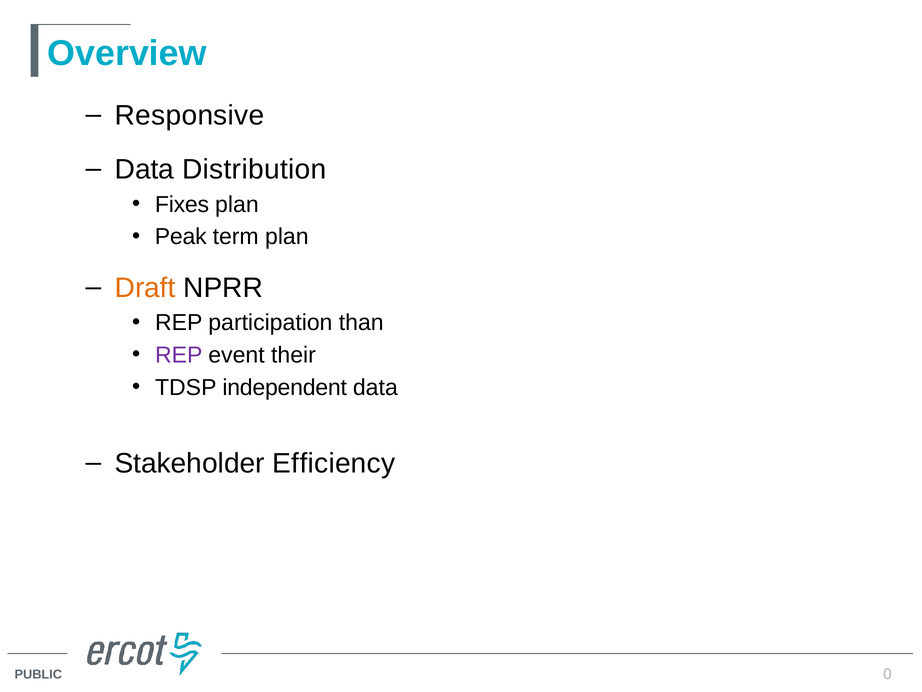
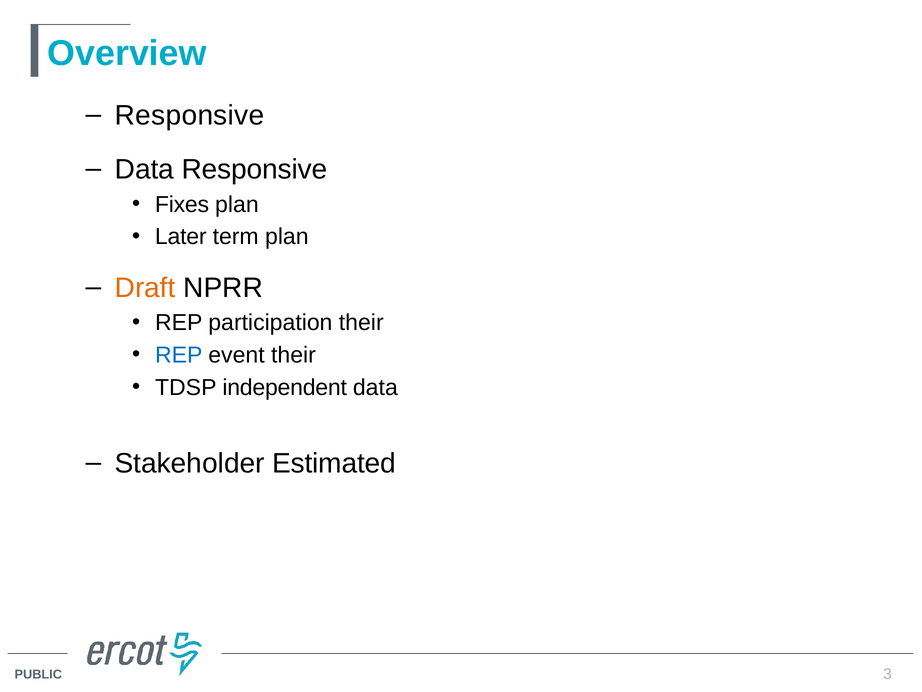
Data Distribution: Distribution -> Responsive (255, 169)
Peak: Peak -> Later (181, 237)
participation than: than -> their (361, 323)
REP colour: purple -> blue (179, 355)
Efficiency: Efficiency -> Estimated (334, 463)
0: 0 -> 3 (887, 674)
